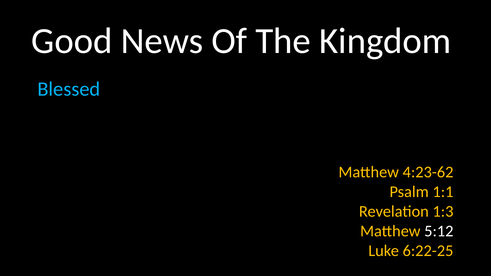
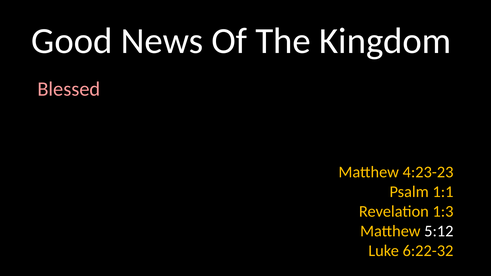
Blessed colour: light blue -> pink (69, 89)
4:23-62: 4:23-62 -> 4:23-23 (428, 172)
6:22-25: 6:22-25 -> 6:22-32 (428, 251)
